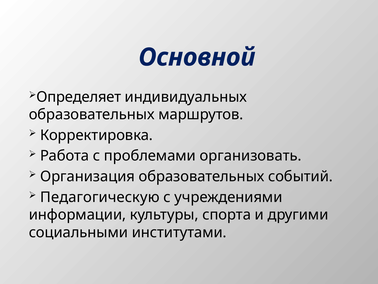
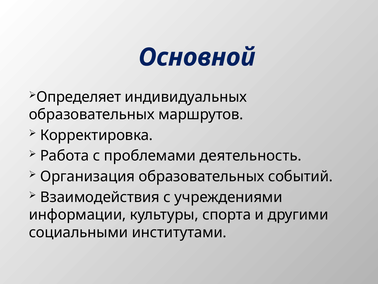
организовать: организовать -> деятельность (251, 156)
Педагогическую: Педагогическую -> Взаимодействия (100, 197)
